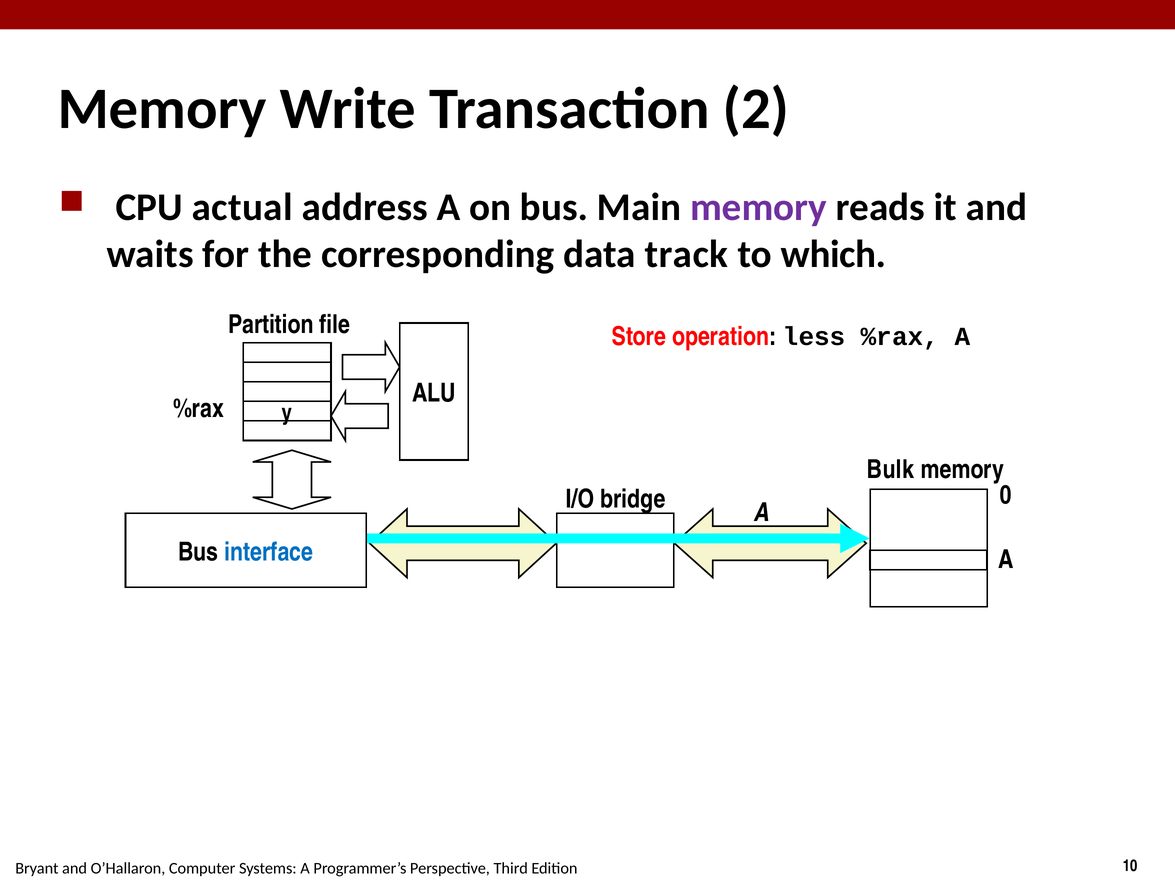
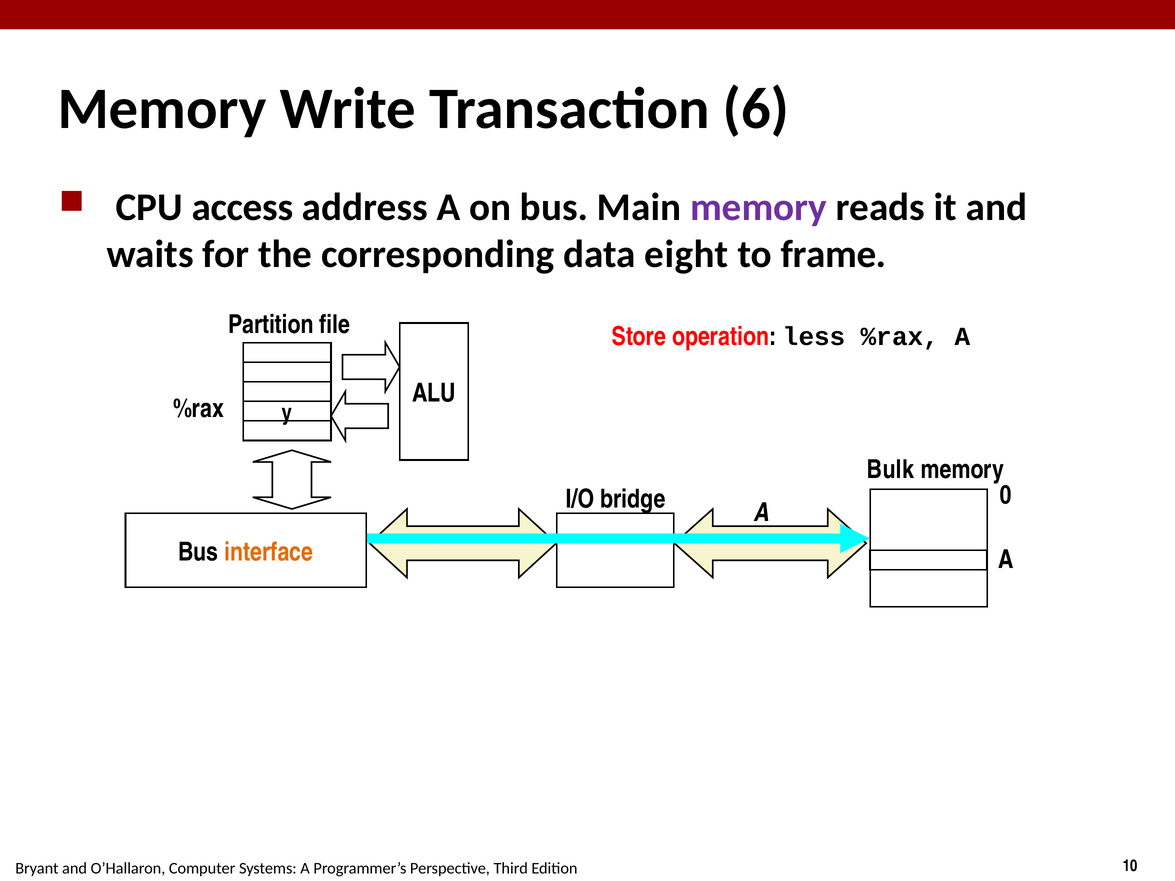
2: 2 -> 6 (756, 109)
actual: actual -> access (243, 207)
track: track -> eight (686, 254)
which: which -> frame (834, 254)
interface colour: blue -> orange (269, 552)
